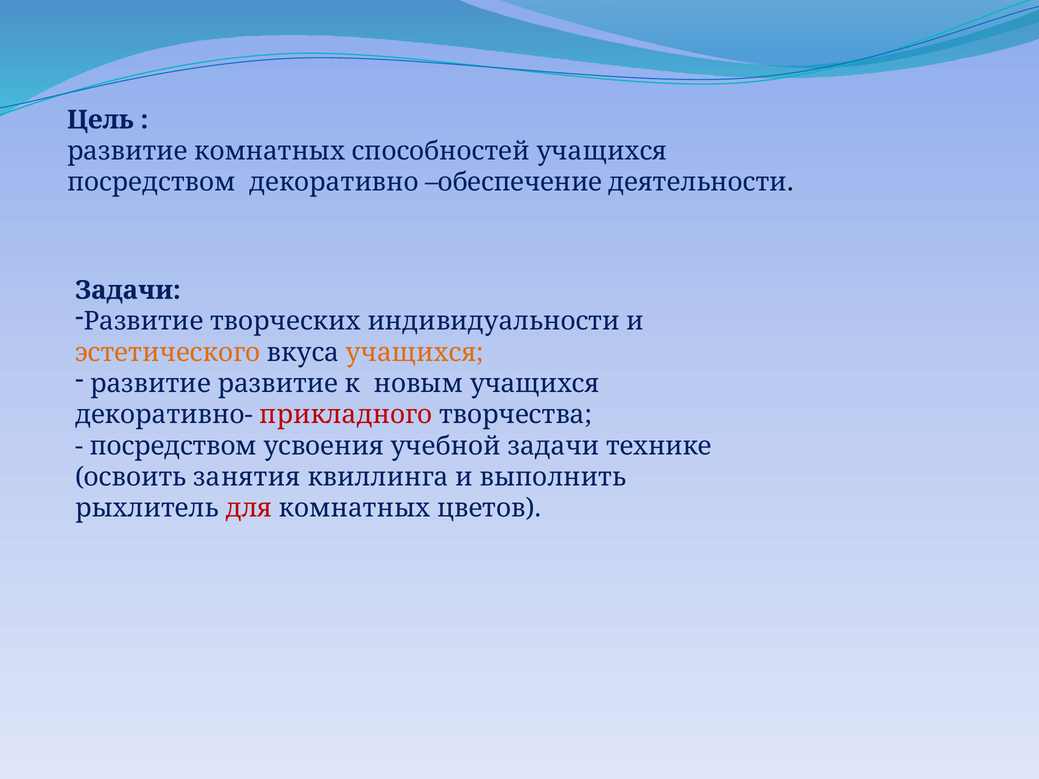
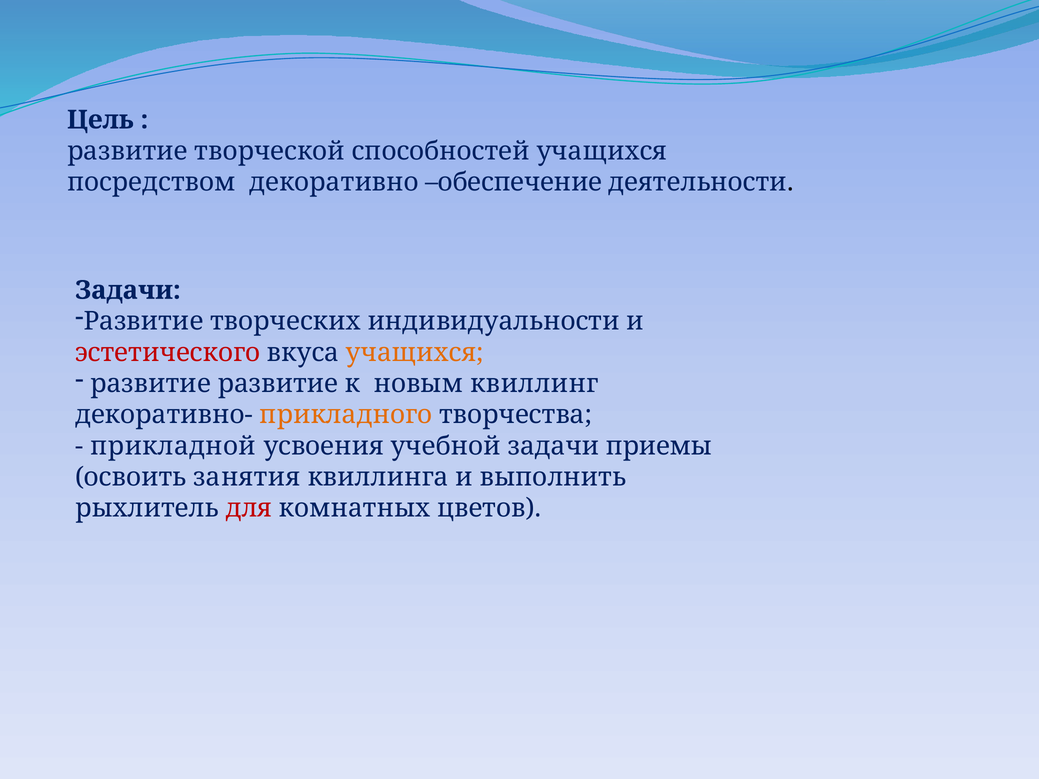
развитие комнатных: комнатных -> творческой (270, 151)
эстетического colour: orange -> red (168, 353)
новым учащихся: учащихся -> квиллинг (534, 384)
прикладного colour: red -> orange (346, 415)
посредством: посредством -> прикладной (173, 446)
технике: технике -> приемы (659, 446)
